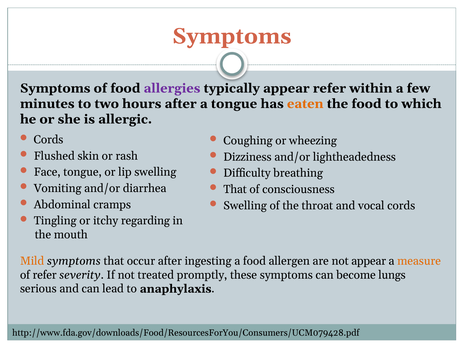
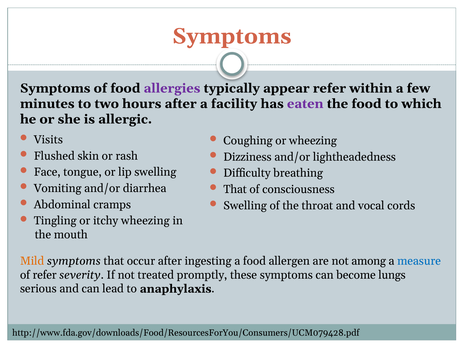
a tongue: tongue -> facility (234, 104)
eaten colour: orange -> purple (305, 104)
Cords: Cords -> Visits (48, 140)
itchy regarding: regarding -> wheezing (145, 221)
not appear: appear -> among (369, 261)
measure colour: orange -> blue (419, 261)
